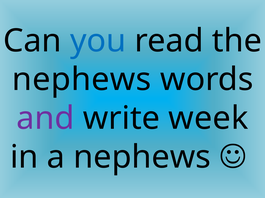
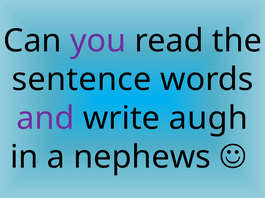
you colour: blue -> purple (98, 41)
nephews: nephews -> sentence (82, 80)
week: week -> augh (208, 119)
